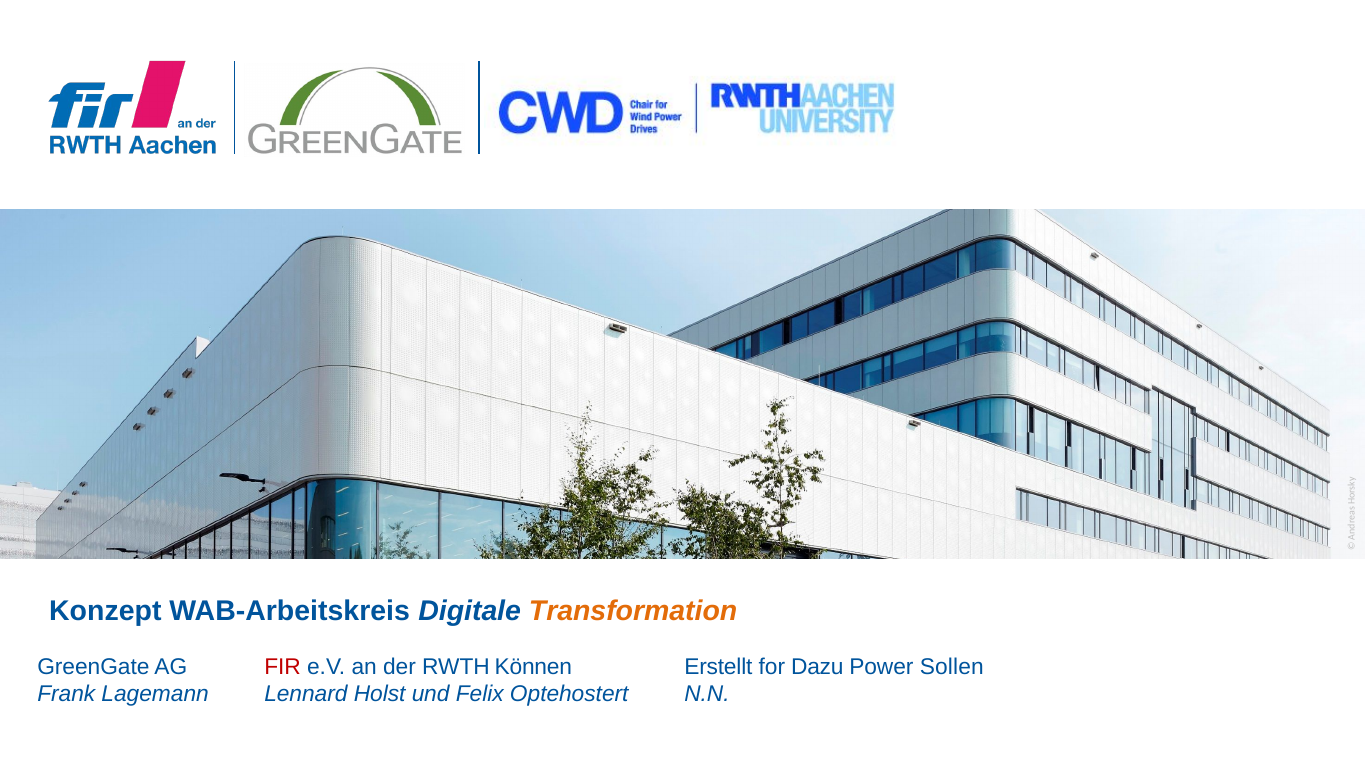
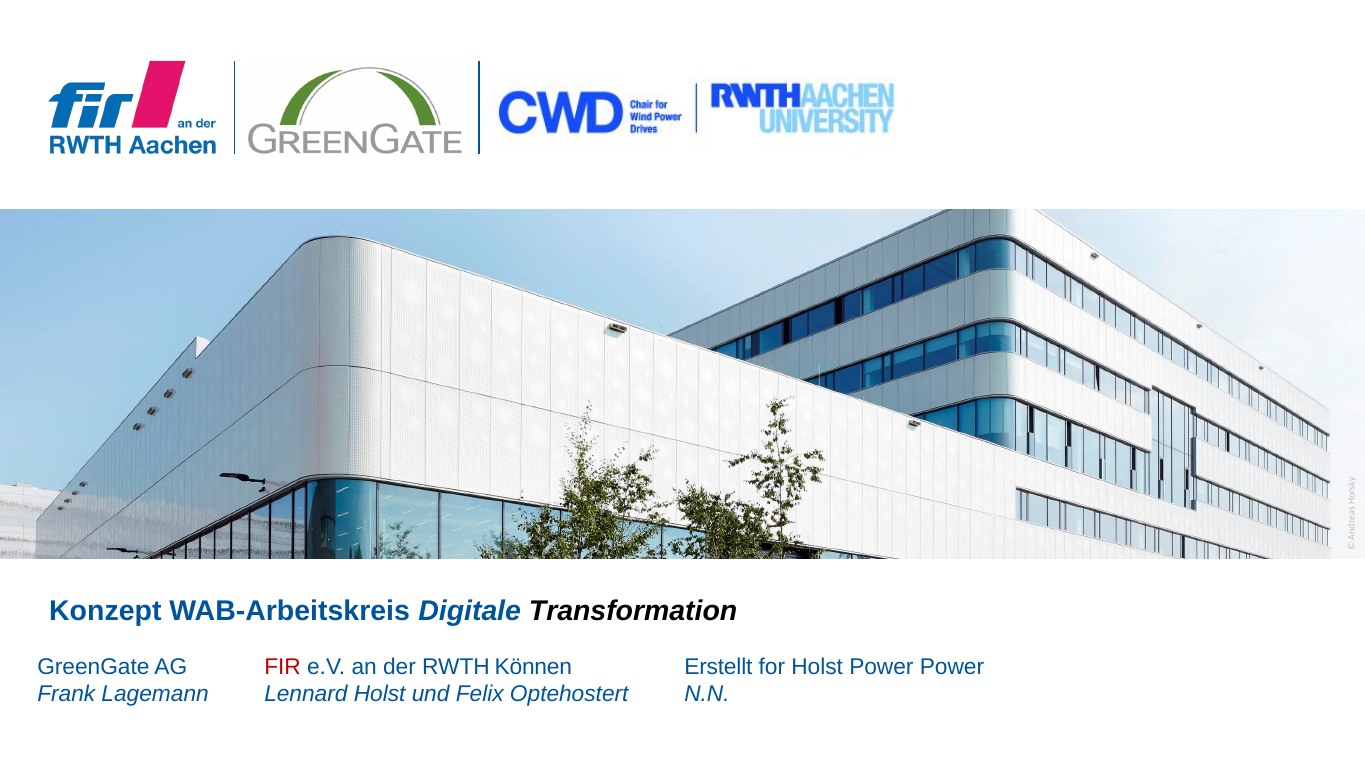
Transformation colour: orange -> black (633, 611)
for Dazu: Dazu -> Holst (817, 667)
Power Sollen: Sollen -> Power (952, 667)
